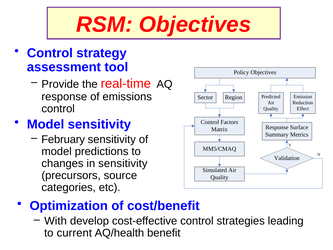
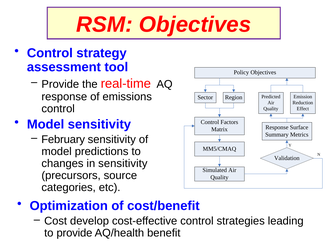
With: With -> Cost (56, 221)
to current: current -> provide (74, 233)
